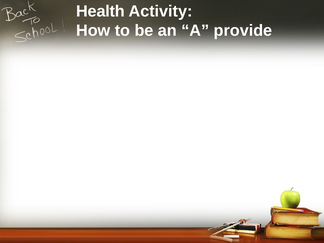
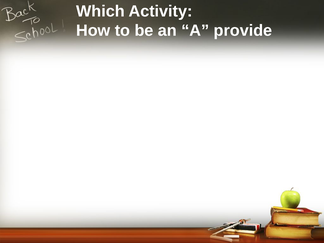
Health: Health -> Which (100, 11)
